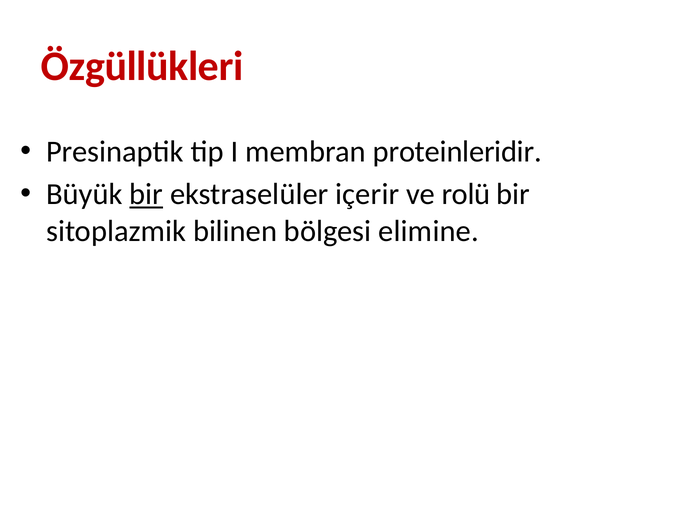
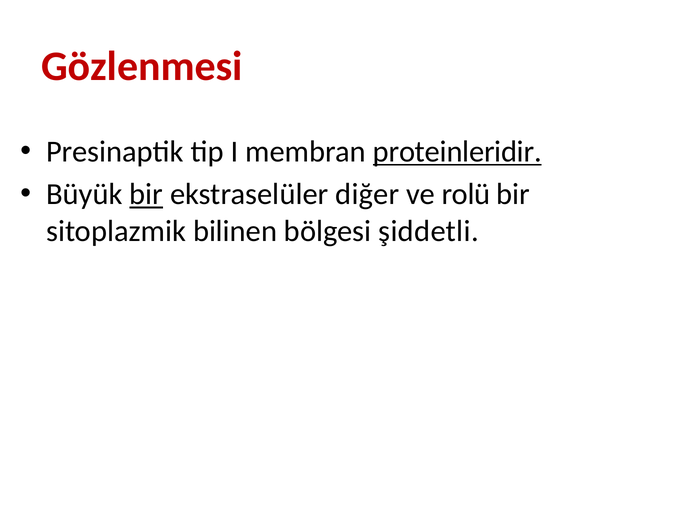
Özgüllükleri: Özgüllükleri -> Gözlenmesi (142, 67)
proteinleridir underline: none -> present (457, 152)
içerir: içerir -> diğer (367, 194)
elimine: elimine -> şiddetli (429, 231)
